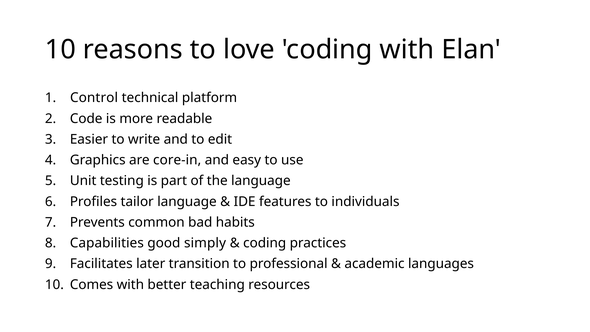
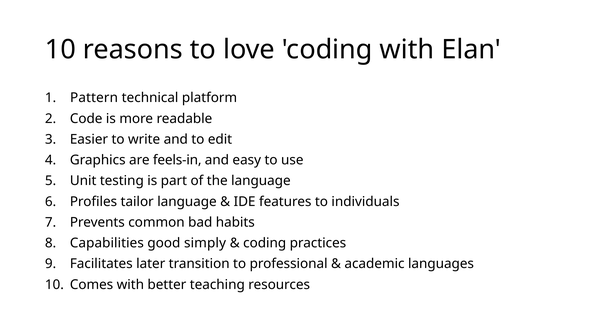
Control: Control -> Pattern (94, 98)
core-in: core-in -> feels-in (177, 160)
